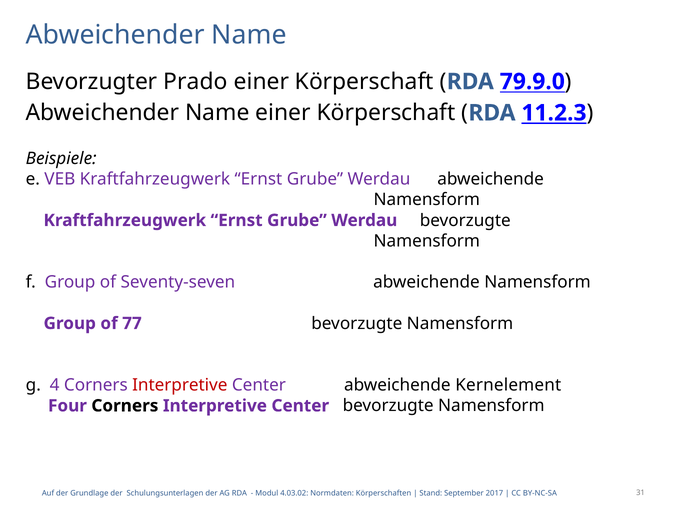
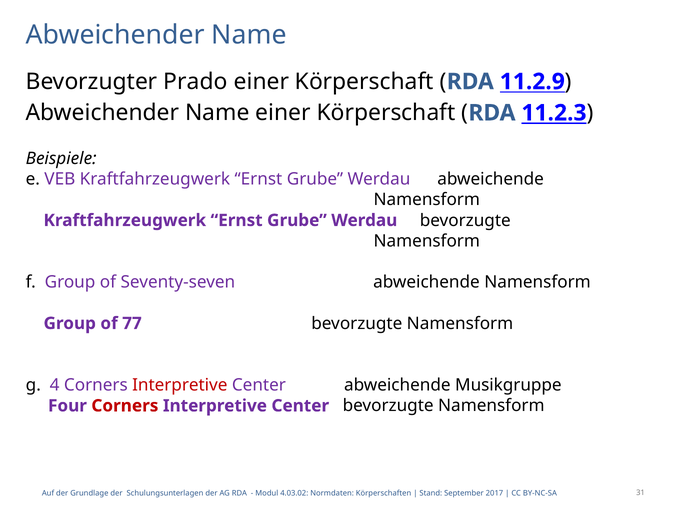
79.9.0: 79.9.0 -> 11.2.9 (532, 82)
Kernelement: Kernelement -> Musikgruppe (508, 385)
Corners colour: black -> red (125, 405)
